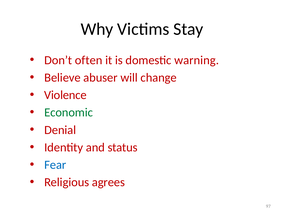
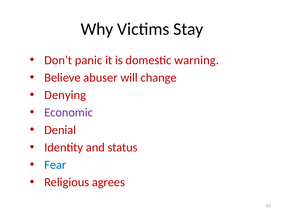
often: often -> panic (89, 60)
Violence: Violence -> Denying (65, 95)
Economic colour: green -> purple (69, 113)
